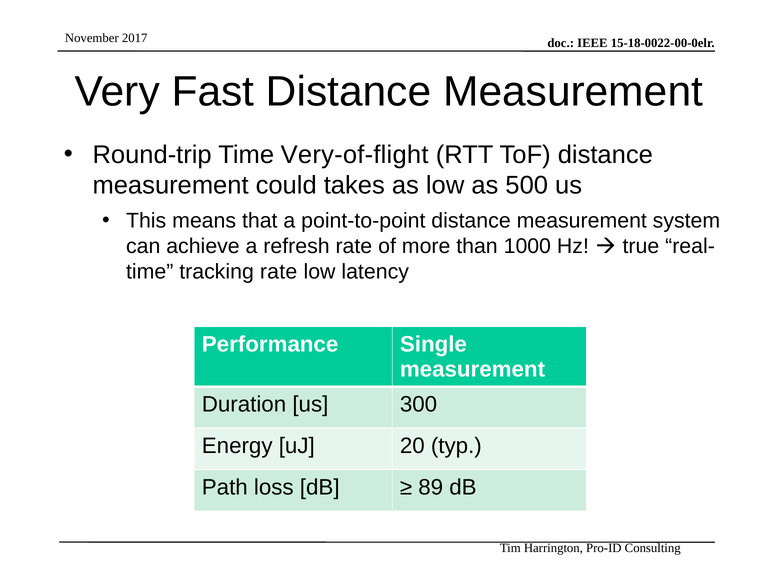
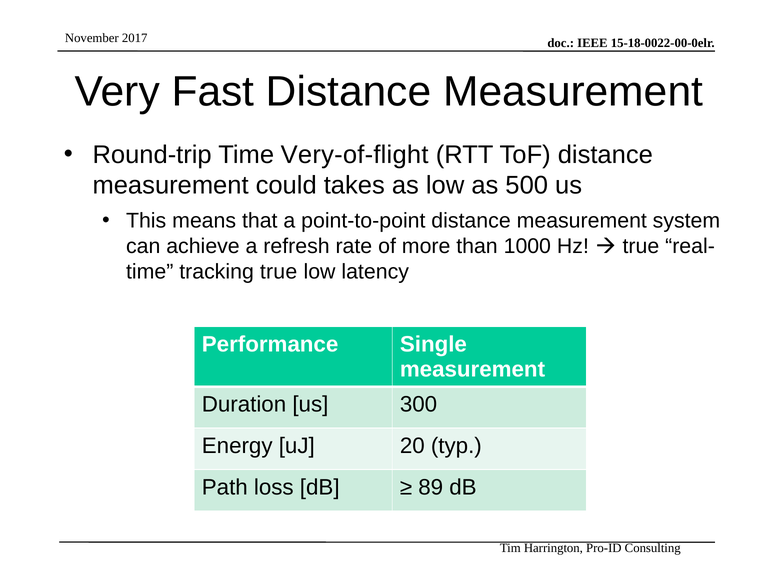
tracking rate: rate -> true (279, 272)
